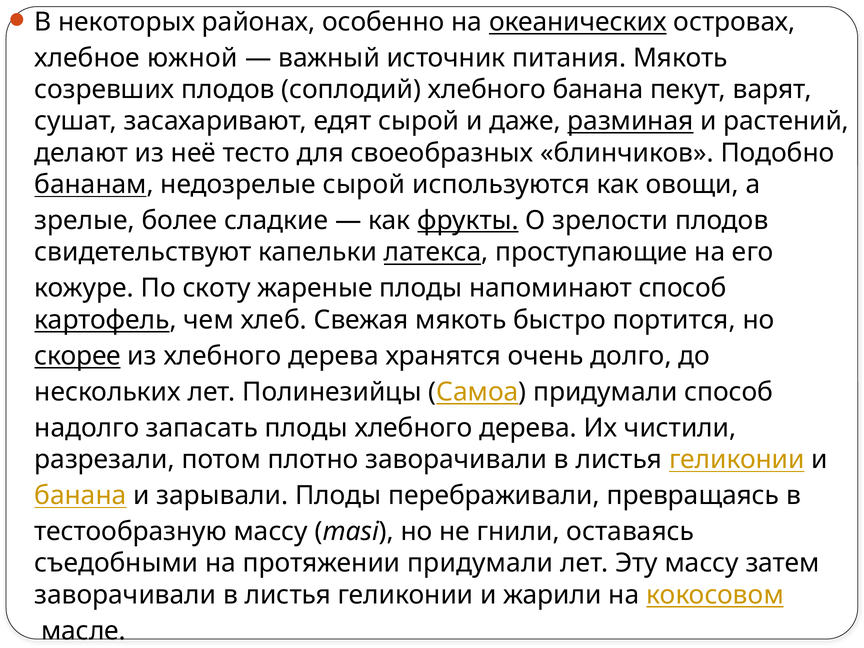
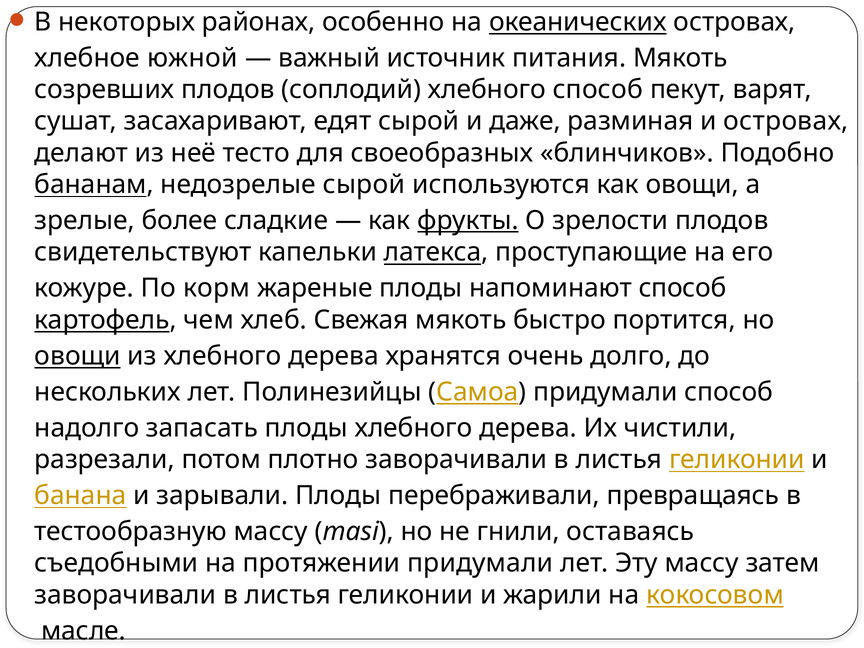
хлебного банана: банана -> способ (598, 90)
разминая underline: present -> none (630, 121)
и растений: растений -> островах (786, 121)
скоту: скоту -> корм (216, 288)
скорее: скорее -> овощи (78, 356)
